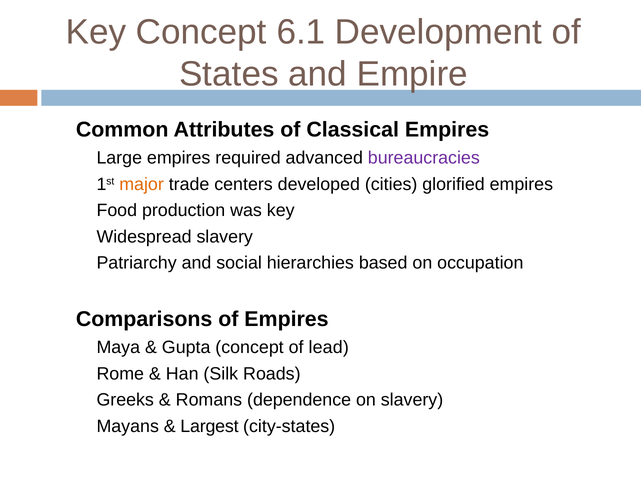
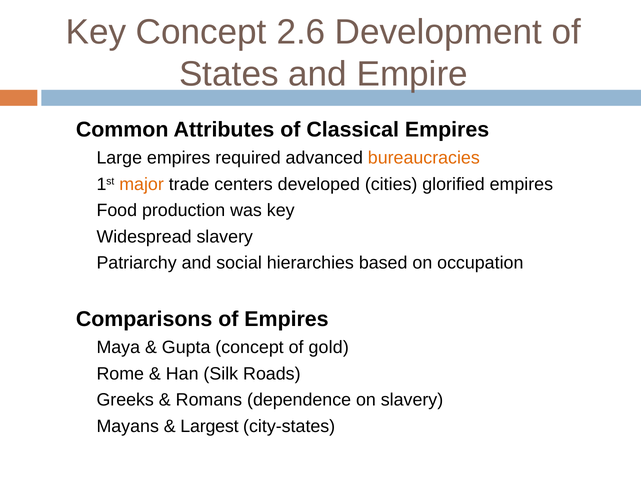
6.1: 6.1 -> 2.6 (301, 32)
bureaucracies colour: purple -> orange (424, 158)
lead: lead -> gold (329, 347)
